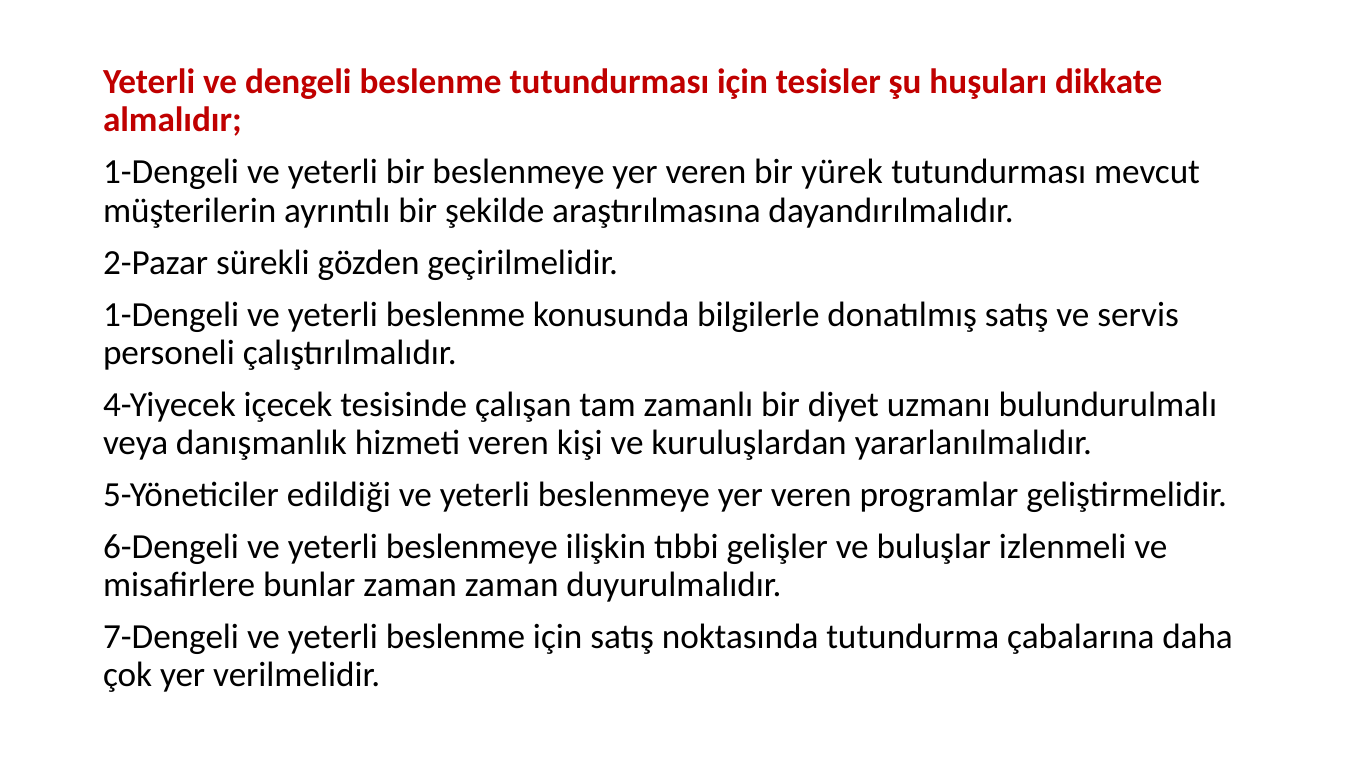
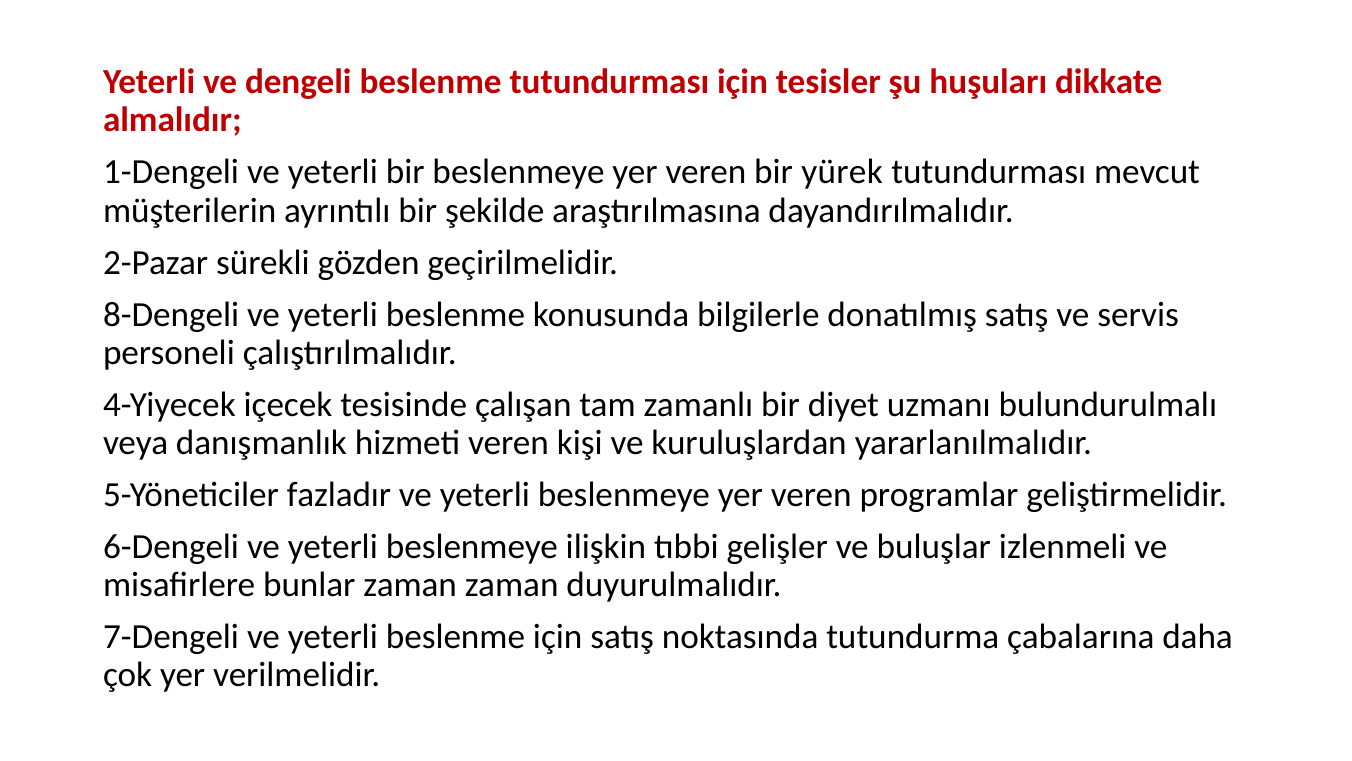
1-Dengeli: 1-Dengeli -> 8-Dengeli (171, 314)
edildiği: edildiği -> fazladır (339, 495)
